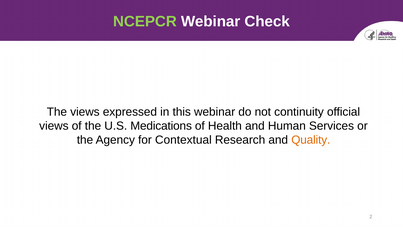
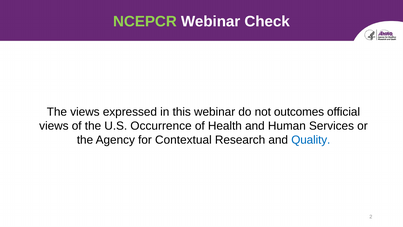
continuity: continuity -> outcomes (299, 112)
Medications: Medications -> Occurrence (161, 126)
Quality colour: orange -> blue (311, 140)
